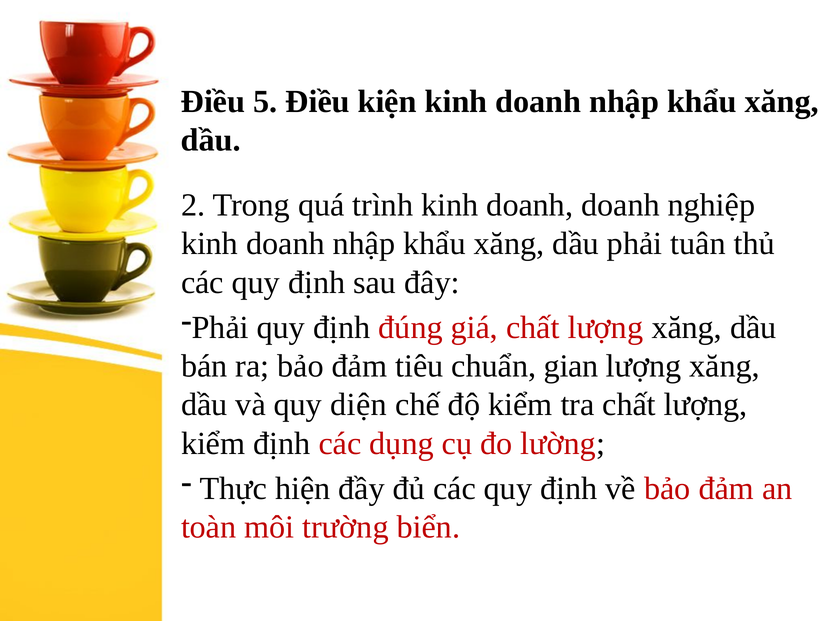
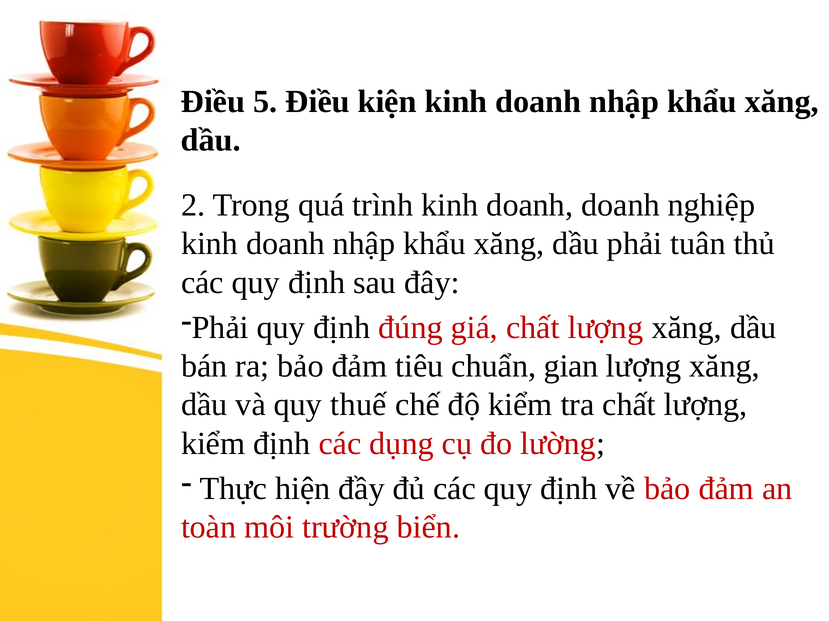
diện: diện -> thuế (359, 405)
